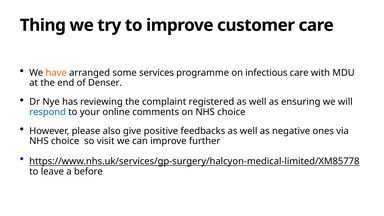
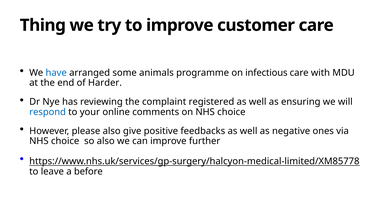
have colour: orange -> blue (56, 73)
services: services -> animals (156, 73)
Denser: Denser -> Harder (105, 83)
so visit: visit -> also (106, 141)
